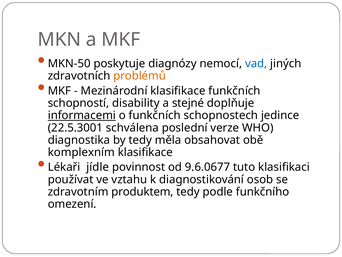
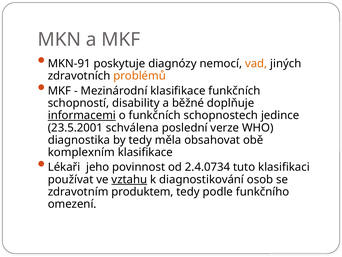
MKN-50: MKN-50 -> MKN-91 (69, 63)
vad colour: blue -> orange (256, 63)
stejné: stejné -> běžné (188, 103)
22.5.3001: 22.5.3001 -> 23.5.2001 (75, 127)
jídle: jídle -> jeho (98, 167)
9.6.0677: 9.6.0677 -> 2.4.0734 (208, 167)
vztahu underline: none -> present (129, 179)
